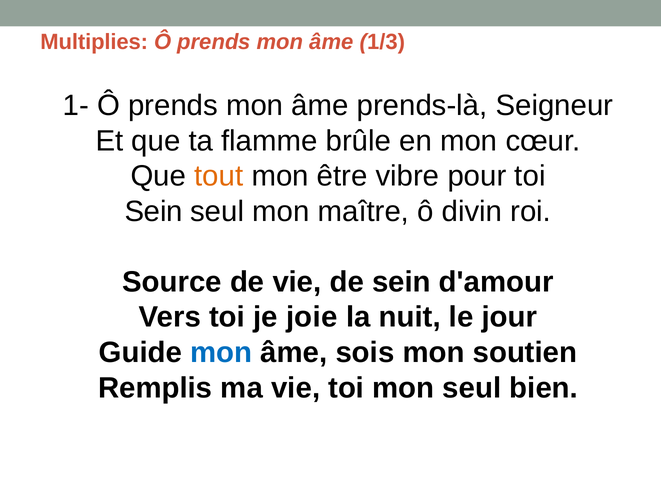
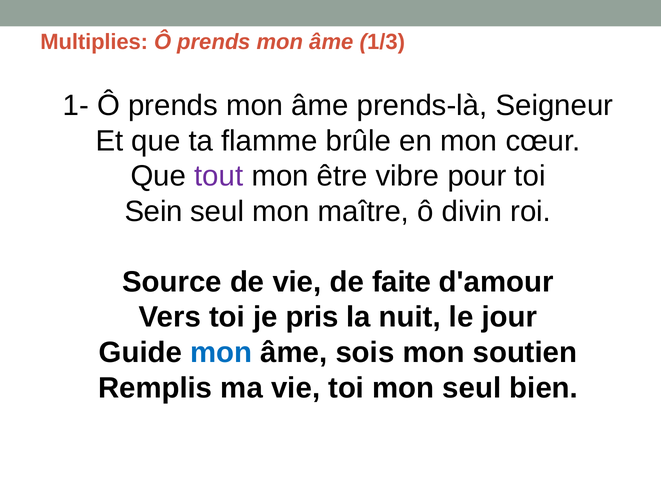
tout colour: orange -> purple (219, 176)
de sein: sein -> faite (402, 282)
joie: joie -> pris (312, 317)
